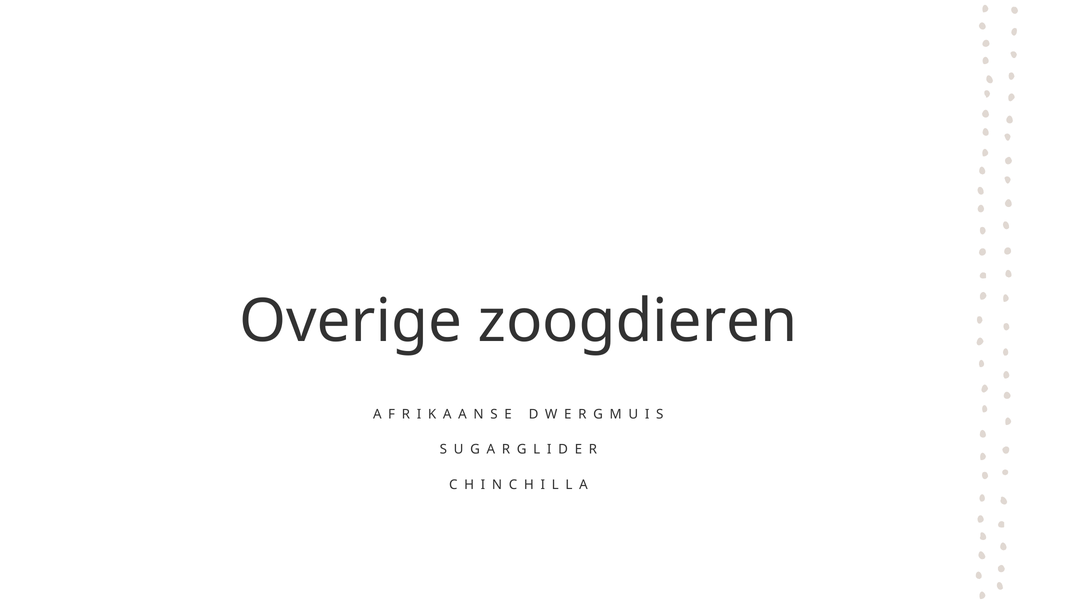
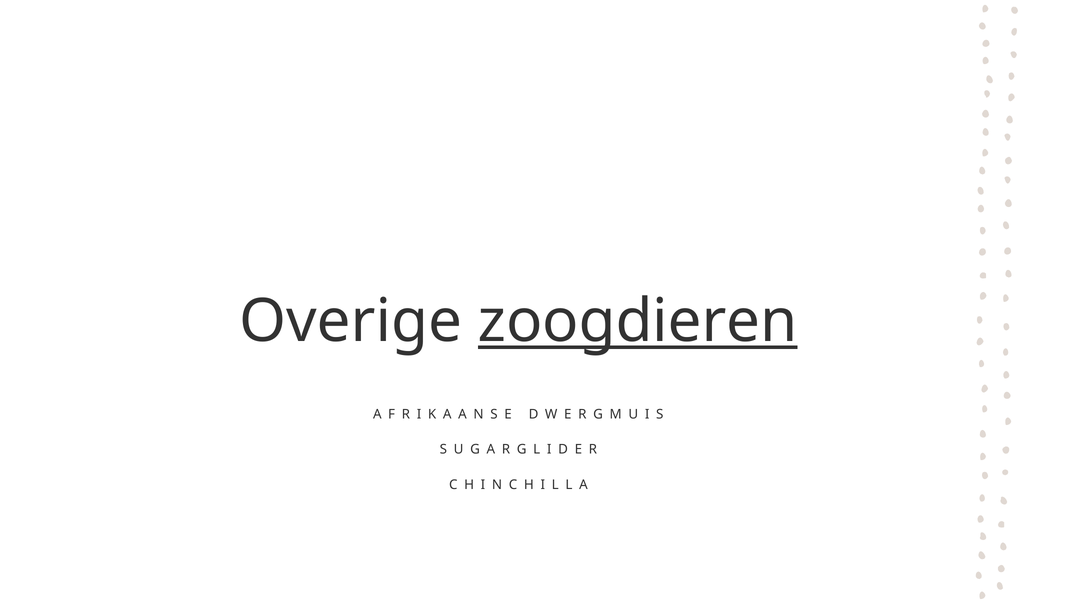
zoogdieren underline: none -> present (638, 321)
